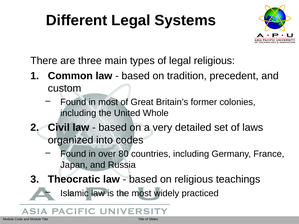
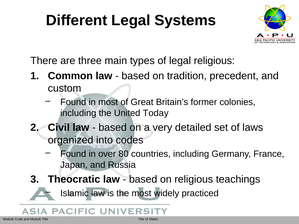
Whole: Whole -> Today (156, 113)
